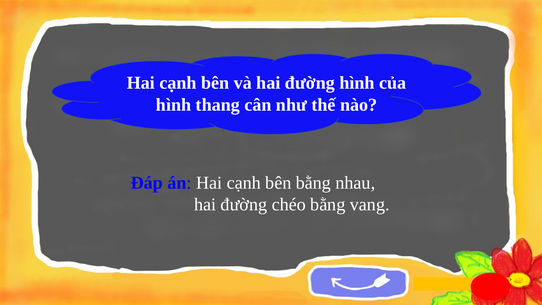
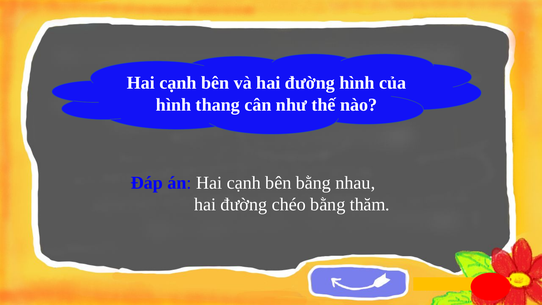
vang: vang -> thăm (370, 205)
